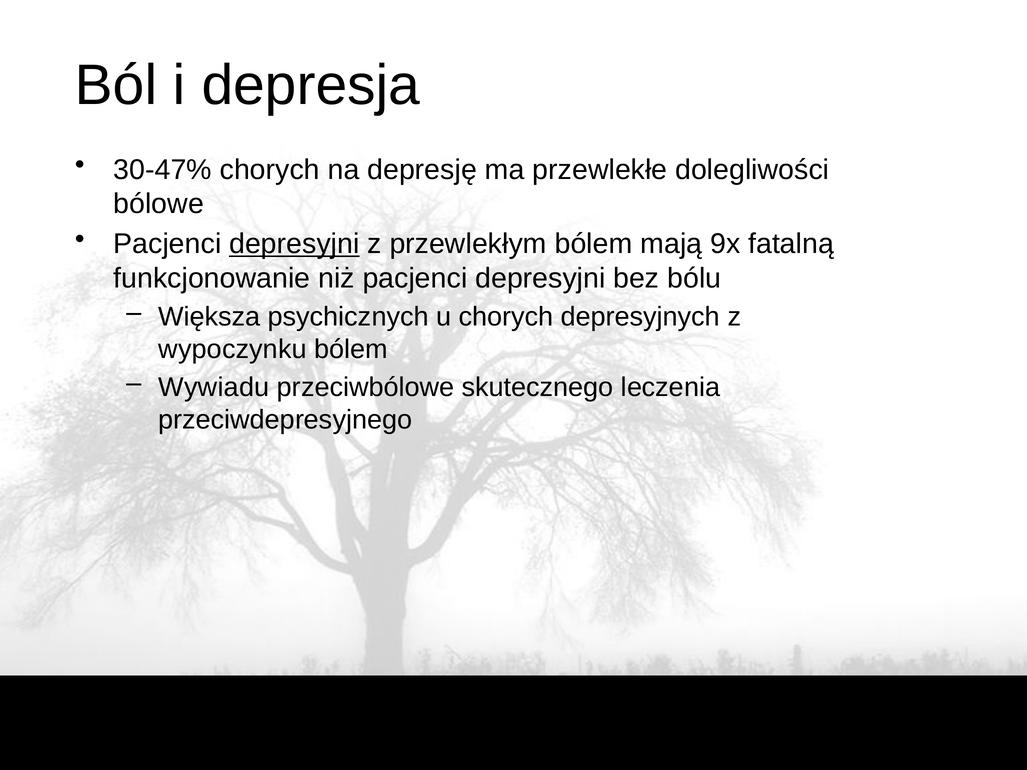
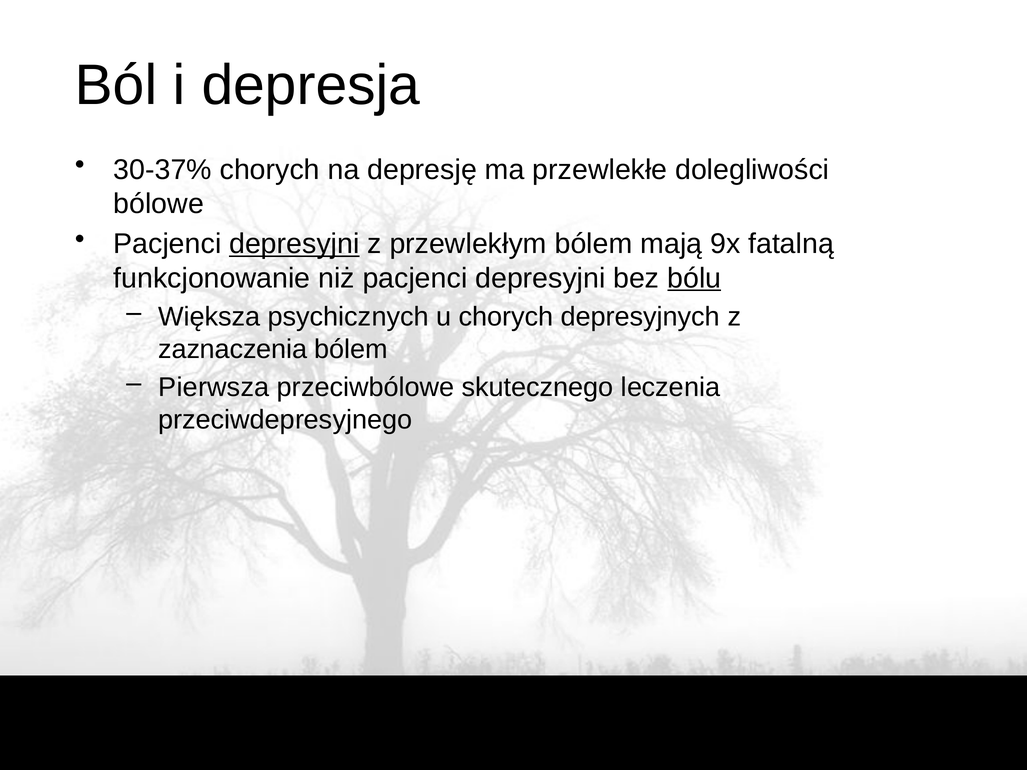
30-47%: 30-47% -> 30-37% (163, 170)
bólu underline: none -> present (694, 278)
wypoczynku: wypoczynku -> zaznaczenia (233, 349)
Wywiadu: Wywiadu -> Pierwsza (214, 387)
